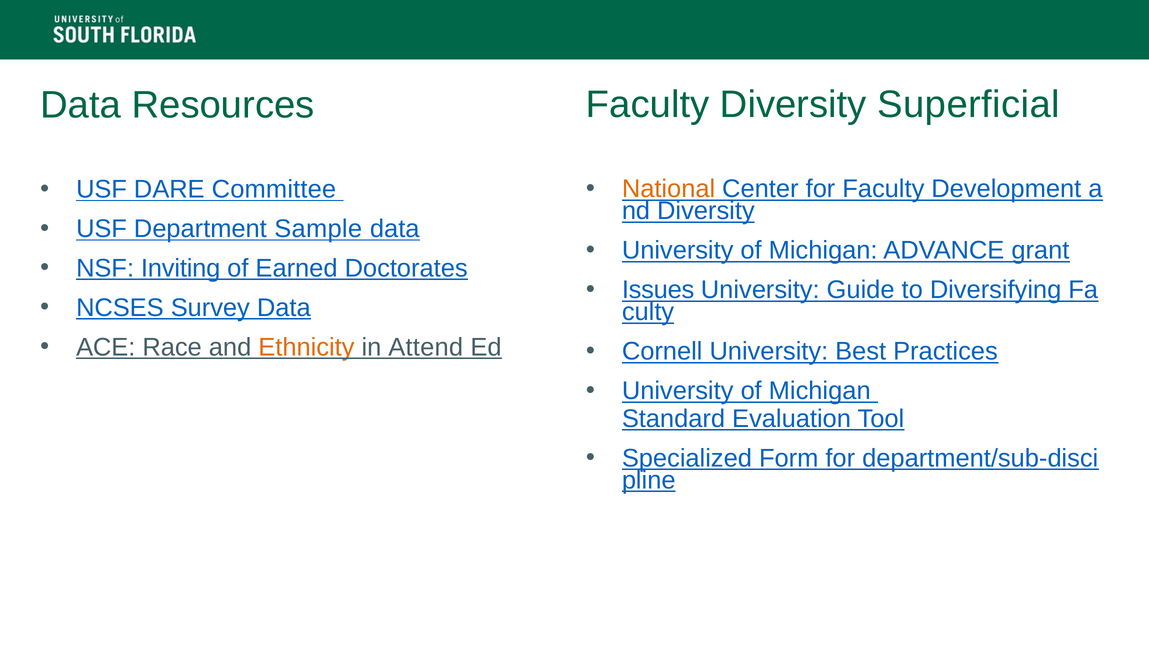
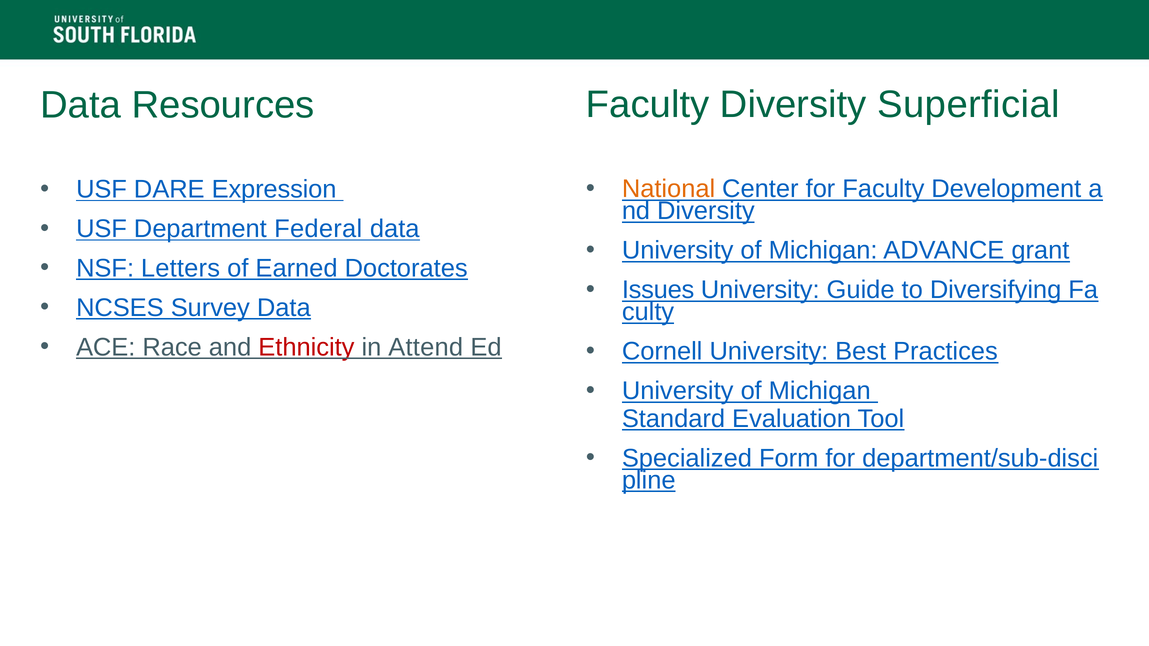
Committee: Committee -> Expression (274, 189)
Sample: Sample -> Federal (318, 229)
Inviting: Inviting -> Letters (180, 268)
Ethnicity colour: orange -> red (306, 347)
